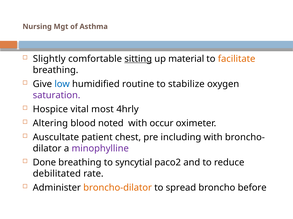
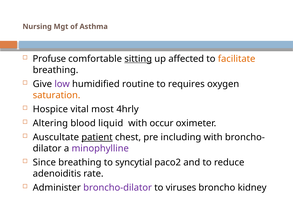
Slightly: Slightly -> Profuse (49, 59)
material: material -> affected (186, 59)
low colour: blue -> purple (62, 84)
stabilize: stabilize -> requires (186, 84)
saturation colour: purple -> orange (57, 96)
noted: noted -> liquid (111, 124)
patient underline: none -> present (97, 138)
Done: Done -> Since (44, 163)
debilitated: debilitated -> adenoiditis (57, 174)
broncho-dilator colour: orange -> purple (118, 188)
spread: spread -> viruses (181, 188)
before: before -> kidney (252, 188)
